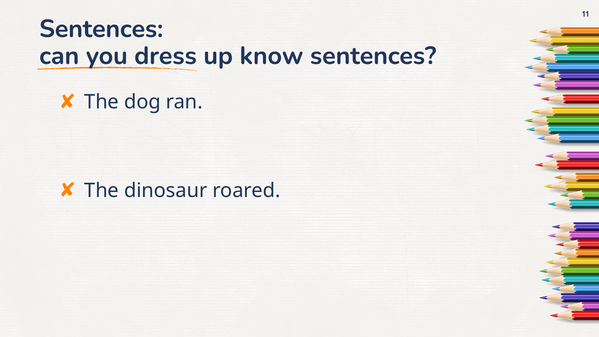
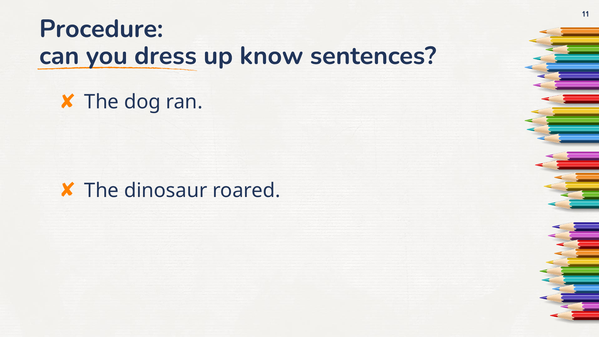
Sentences: Sentences -> Procedure (101, 29)
